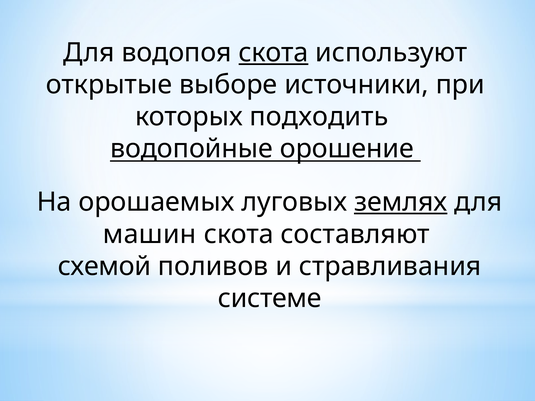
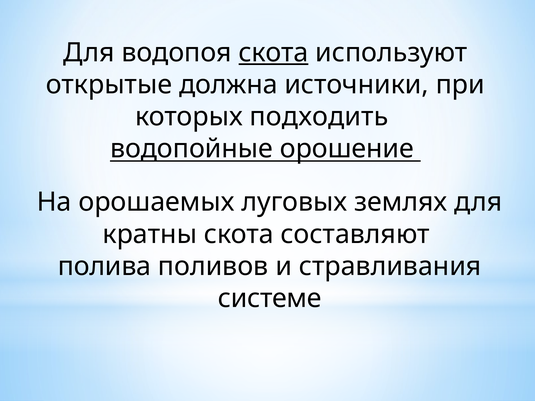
выборе: выборе -> должна (228, 85)
землях underline: present -> none (401, 202)
машин: машин -> кратны (150, 234)
схемой: схемой -> полива (104, 266)
